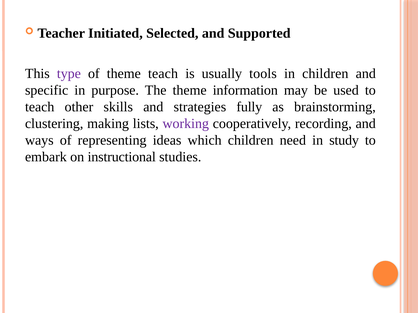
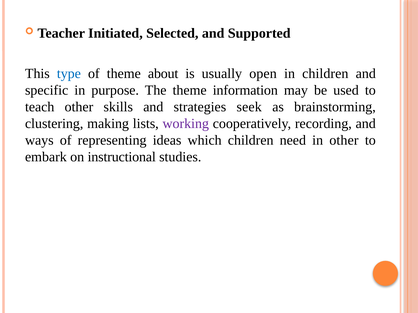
type colour: purple -> blue (69, 74)
theme teach: teach -> about (163, 74)
tools: tools -> open (263, 74)
fully: fully -> seek (249, 107)
in study: study -> other (344, 140)
